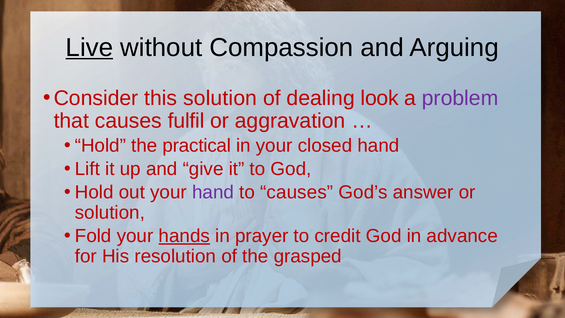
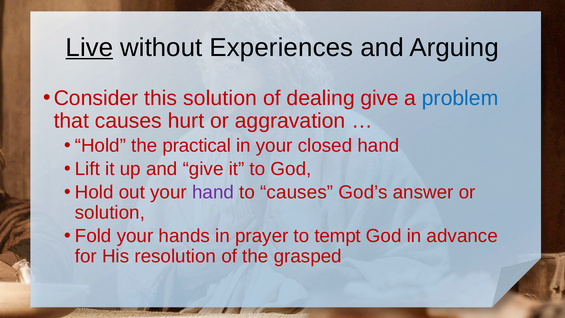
Compassion: Compassion -> Experiences (281, 47)
dealing look: look -> give (380, 98)
problem colour: purple -> blue (460, 98)
fulfil: fulfil -> hurt (186, 121)
hands underline: present -> none (184, 236)
credit: credit -> tempt (338, 236)
